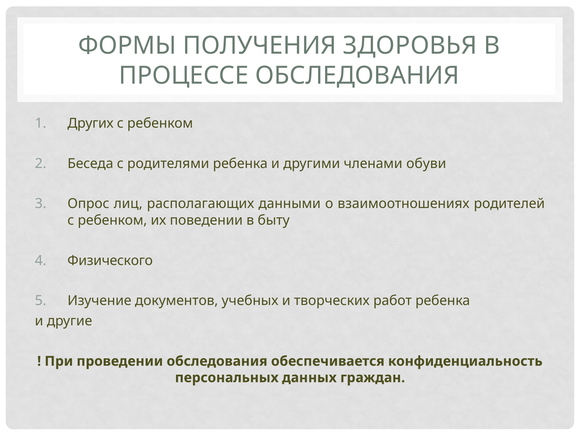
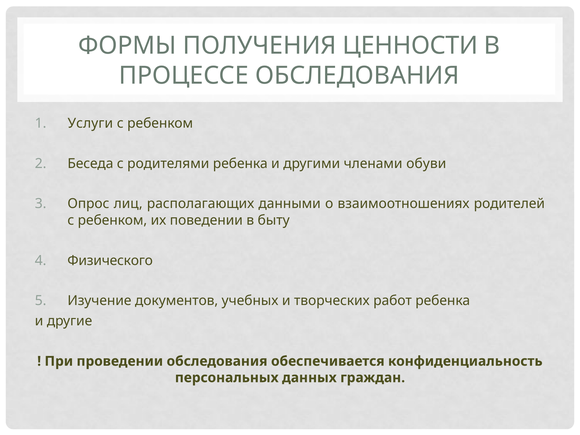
ЗДОРОВЬЯ: ЗДОРОВЬЯ -> ЦЕННОСТИ (410, 46)
Других: Других -> Услуги (90, 123)
